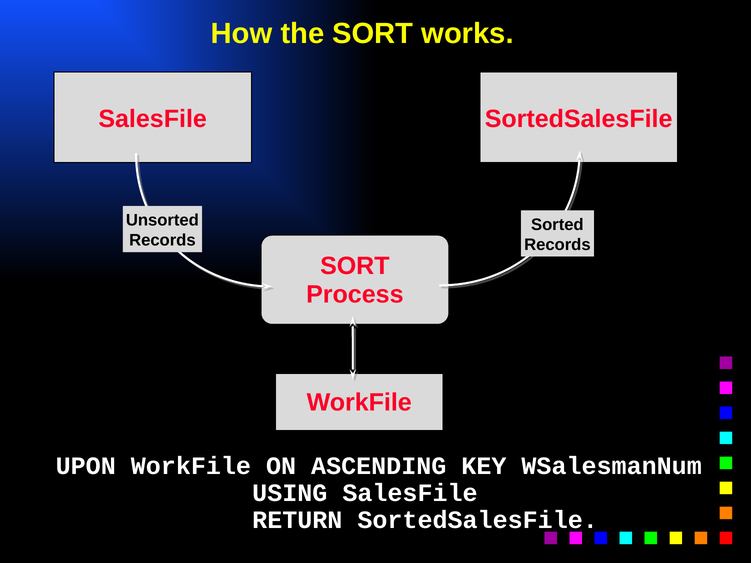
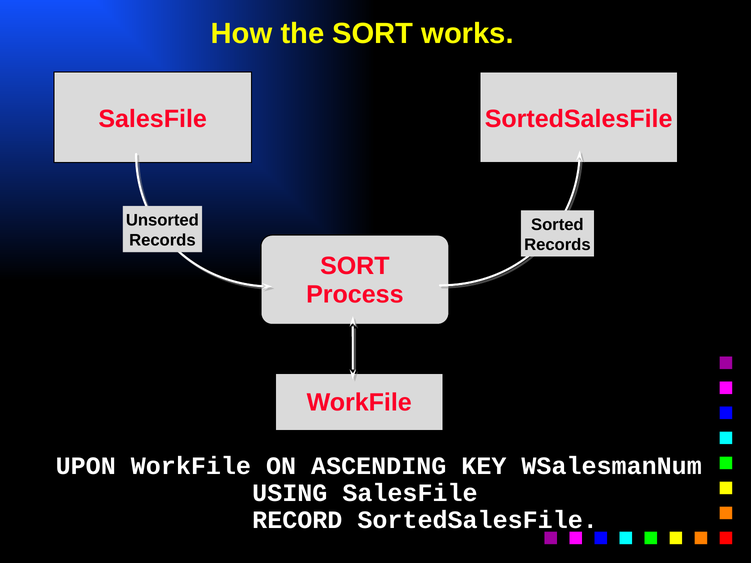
RETURN: RETURN -> RECORD (297, 520)
